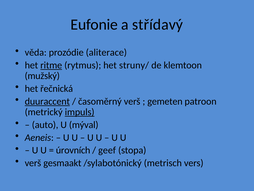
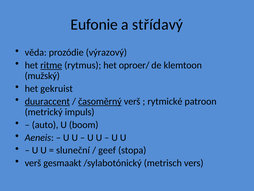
aliterace: aliterace -> výrazový (106, 52)
struny/: struny/ -> oproer/ (134, 65)
řečnická: řečnická -> gekruist (57, 88)
časoměrný underline: none -> present (100, 101)
gemeten: gemeten -> rytmické (165, 101)
impuls underline: present -> none (80, 112)
mýval: mýval -> boom (84, 124)
úrovních: úrovních -> sluneční (73, 150)
